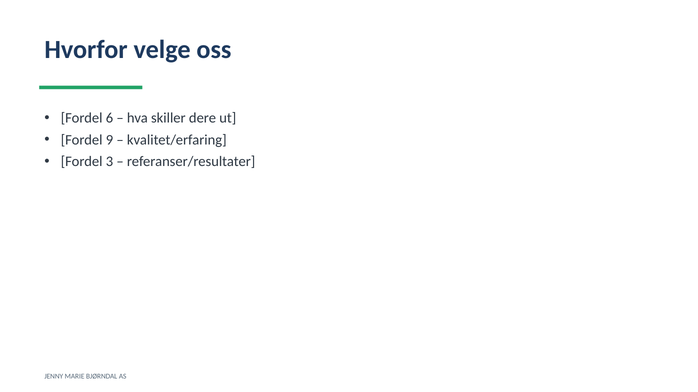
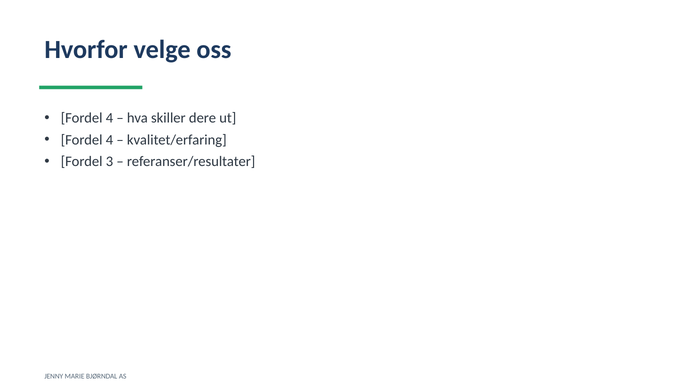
6: 6 -> 4 (109, 118)
9: 9 -> 4 (109, 140)
